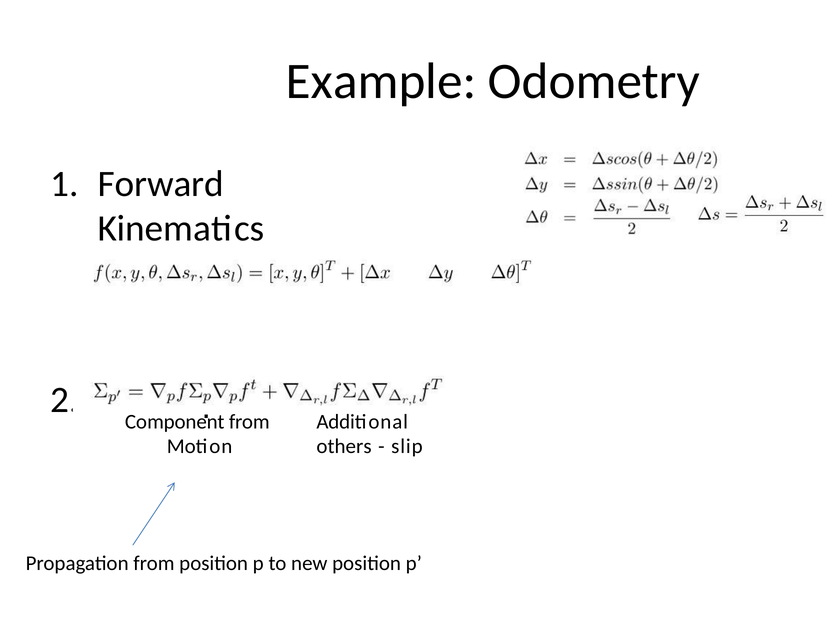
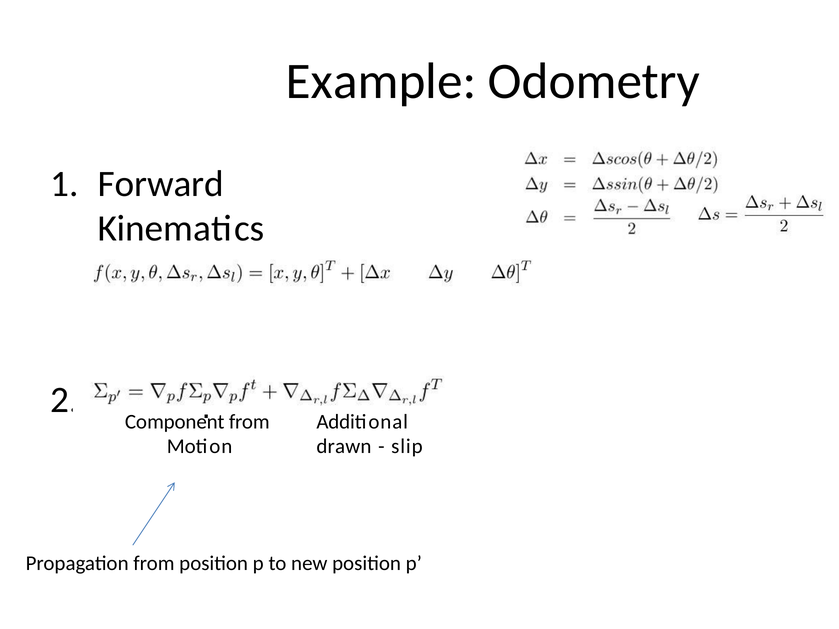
others: others -> drawn (344, 446)
